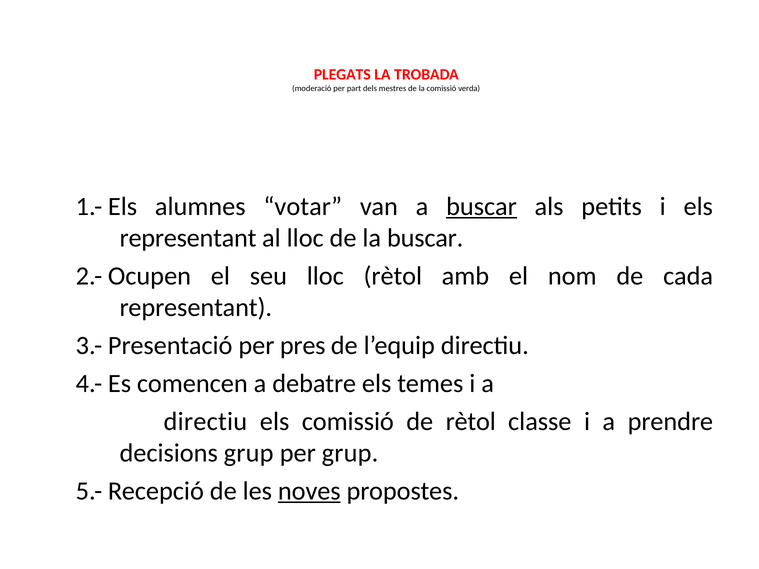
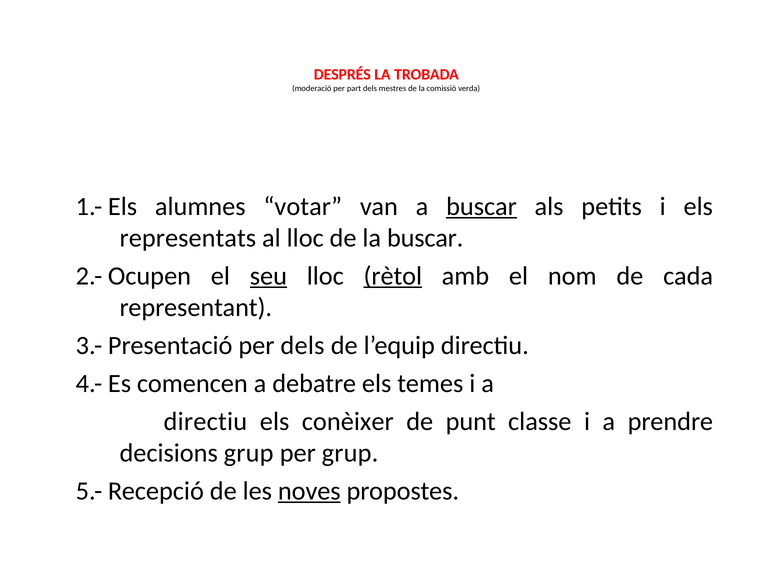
PLEGATS: PLEGATS -> DESPRÉS (342, 75)
representant: representant -> representats (188, 238)
seu underline: none -> present (268, 276)
rètol underline: none -> present (393, 276)
per pres: pres -> dels (302, 346)
els comissió: comissió -> conèixer (348, 422)
de rètol: rètol -> punt (471, 422)
